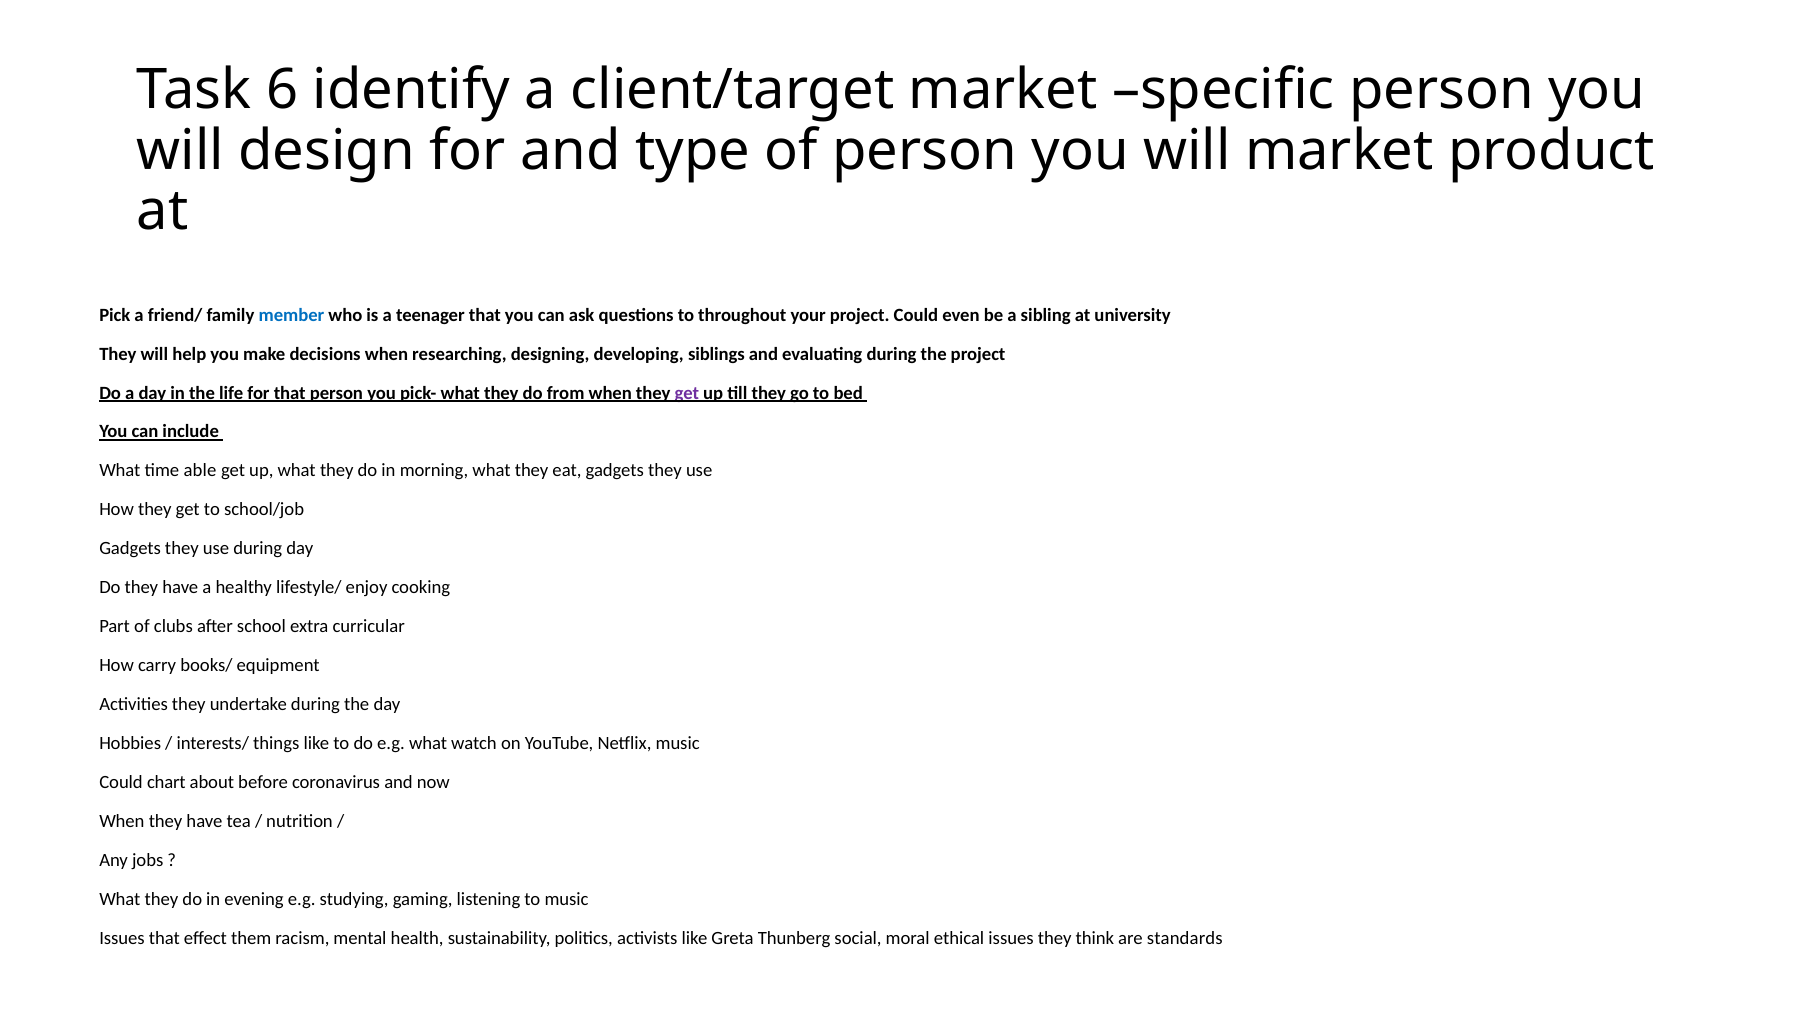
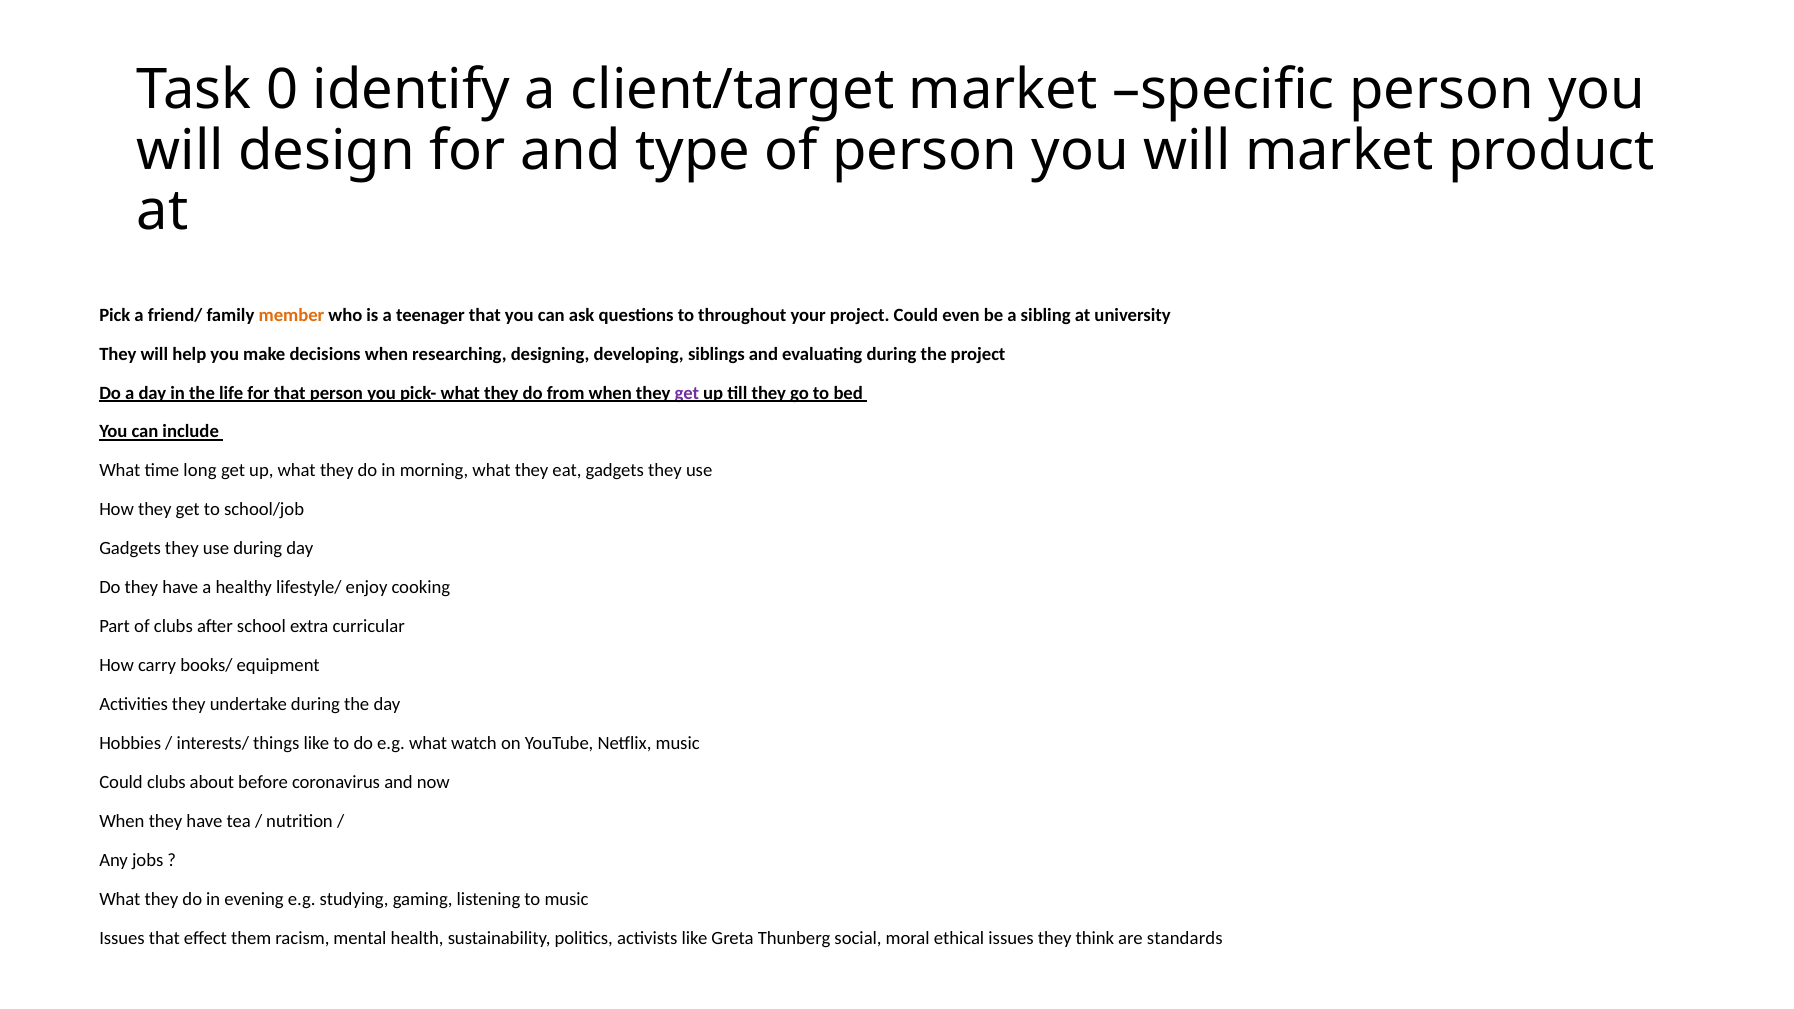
6: 6 -> 0 (282, 90)
member colour: blue -> orange (291, 315)
able: able -> long (200, 471)
Could chart: chart -> clubs (166, 782)
